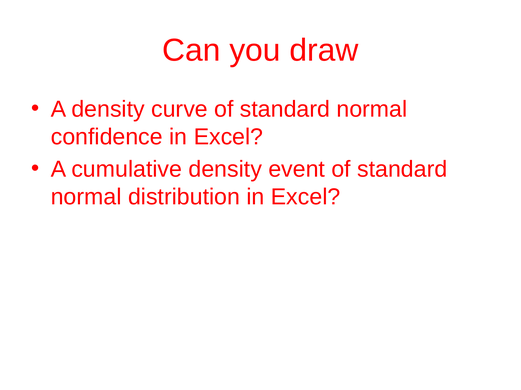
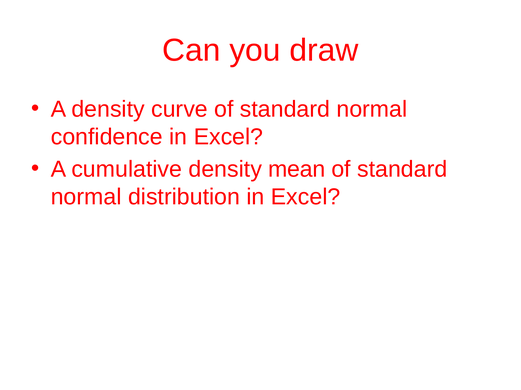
event: event -> mean (297, 170)
